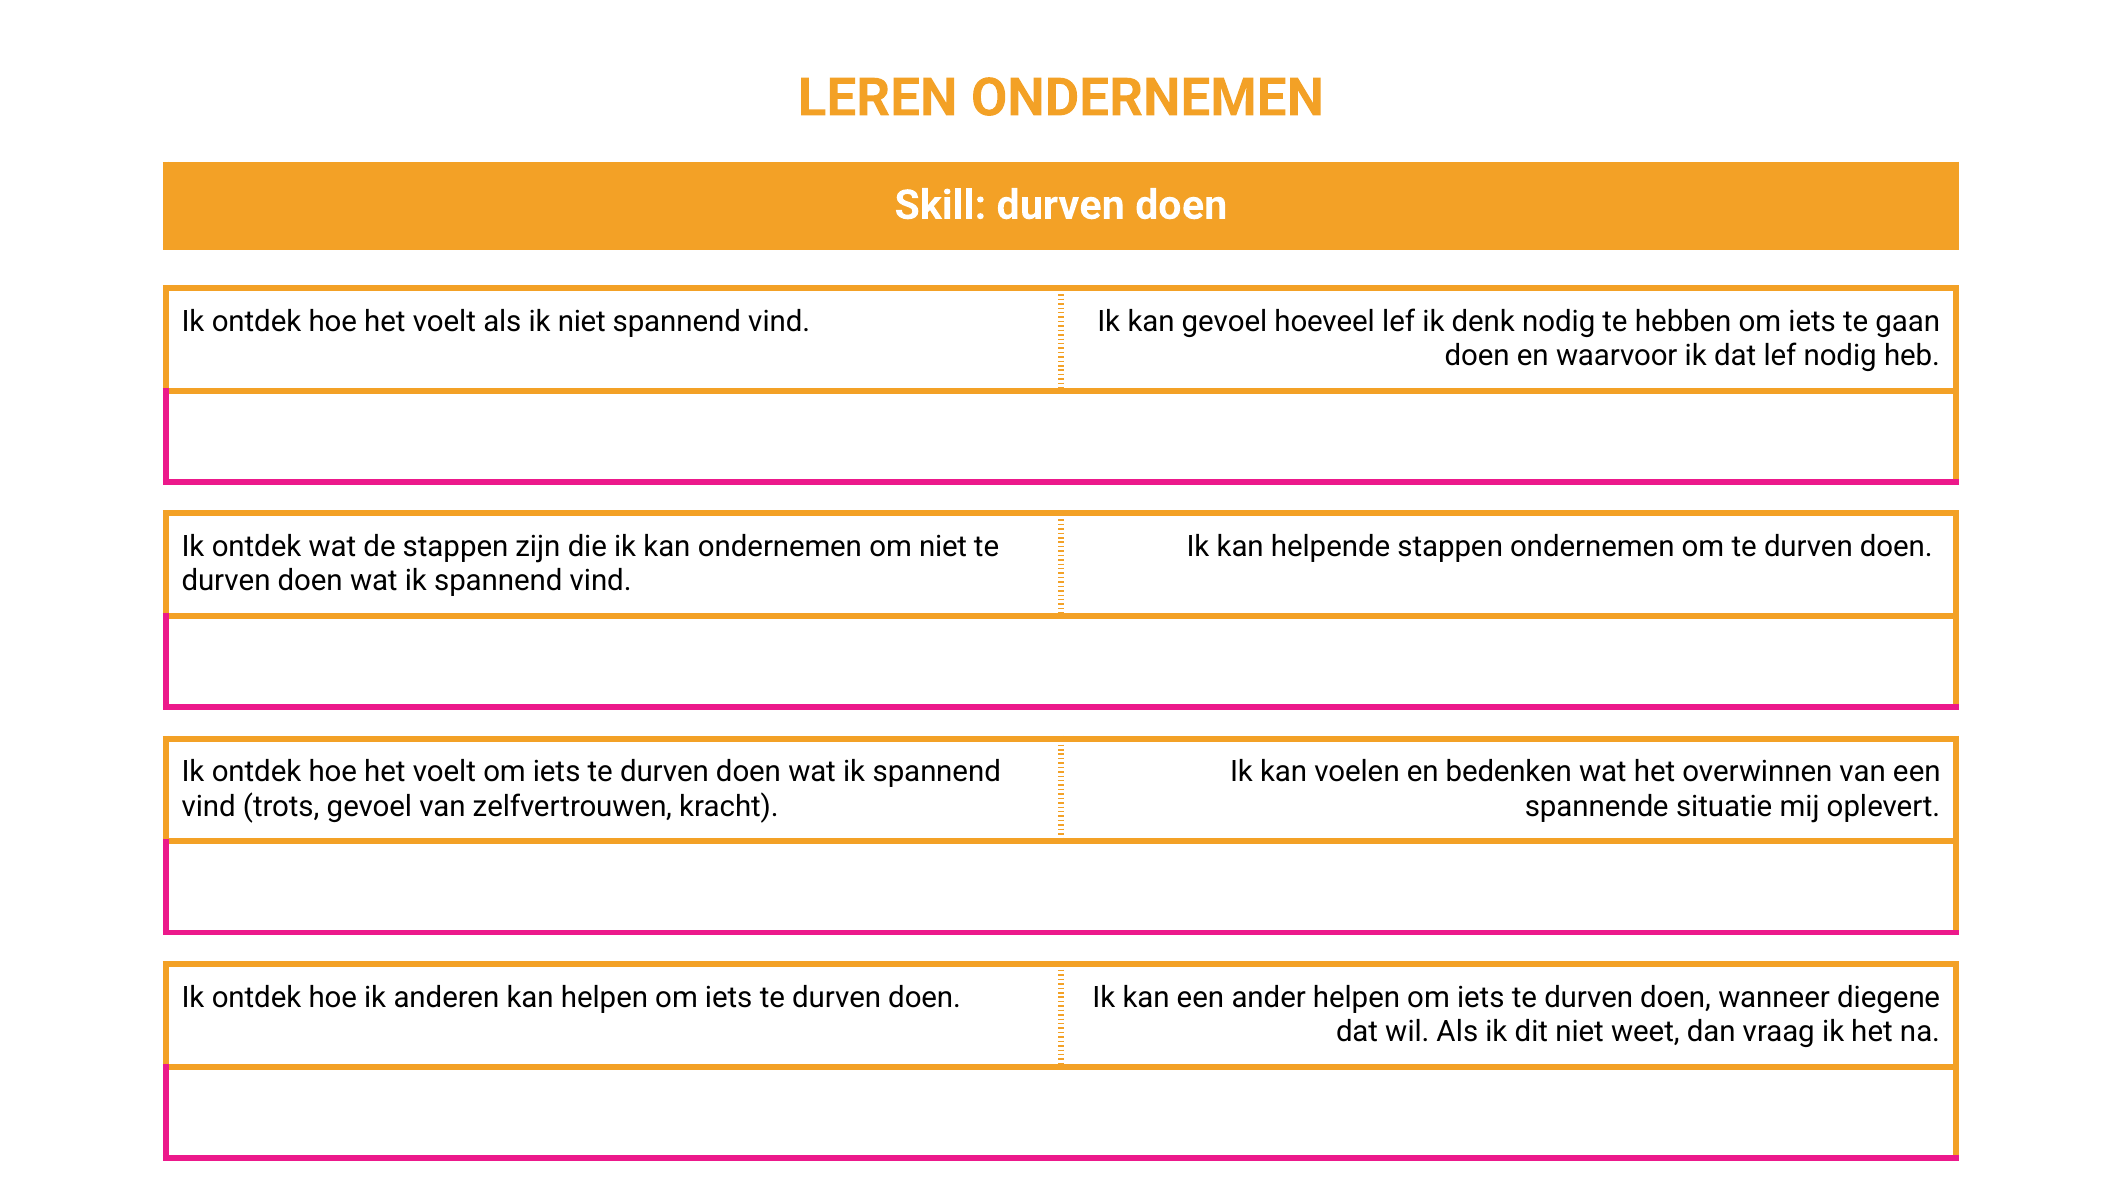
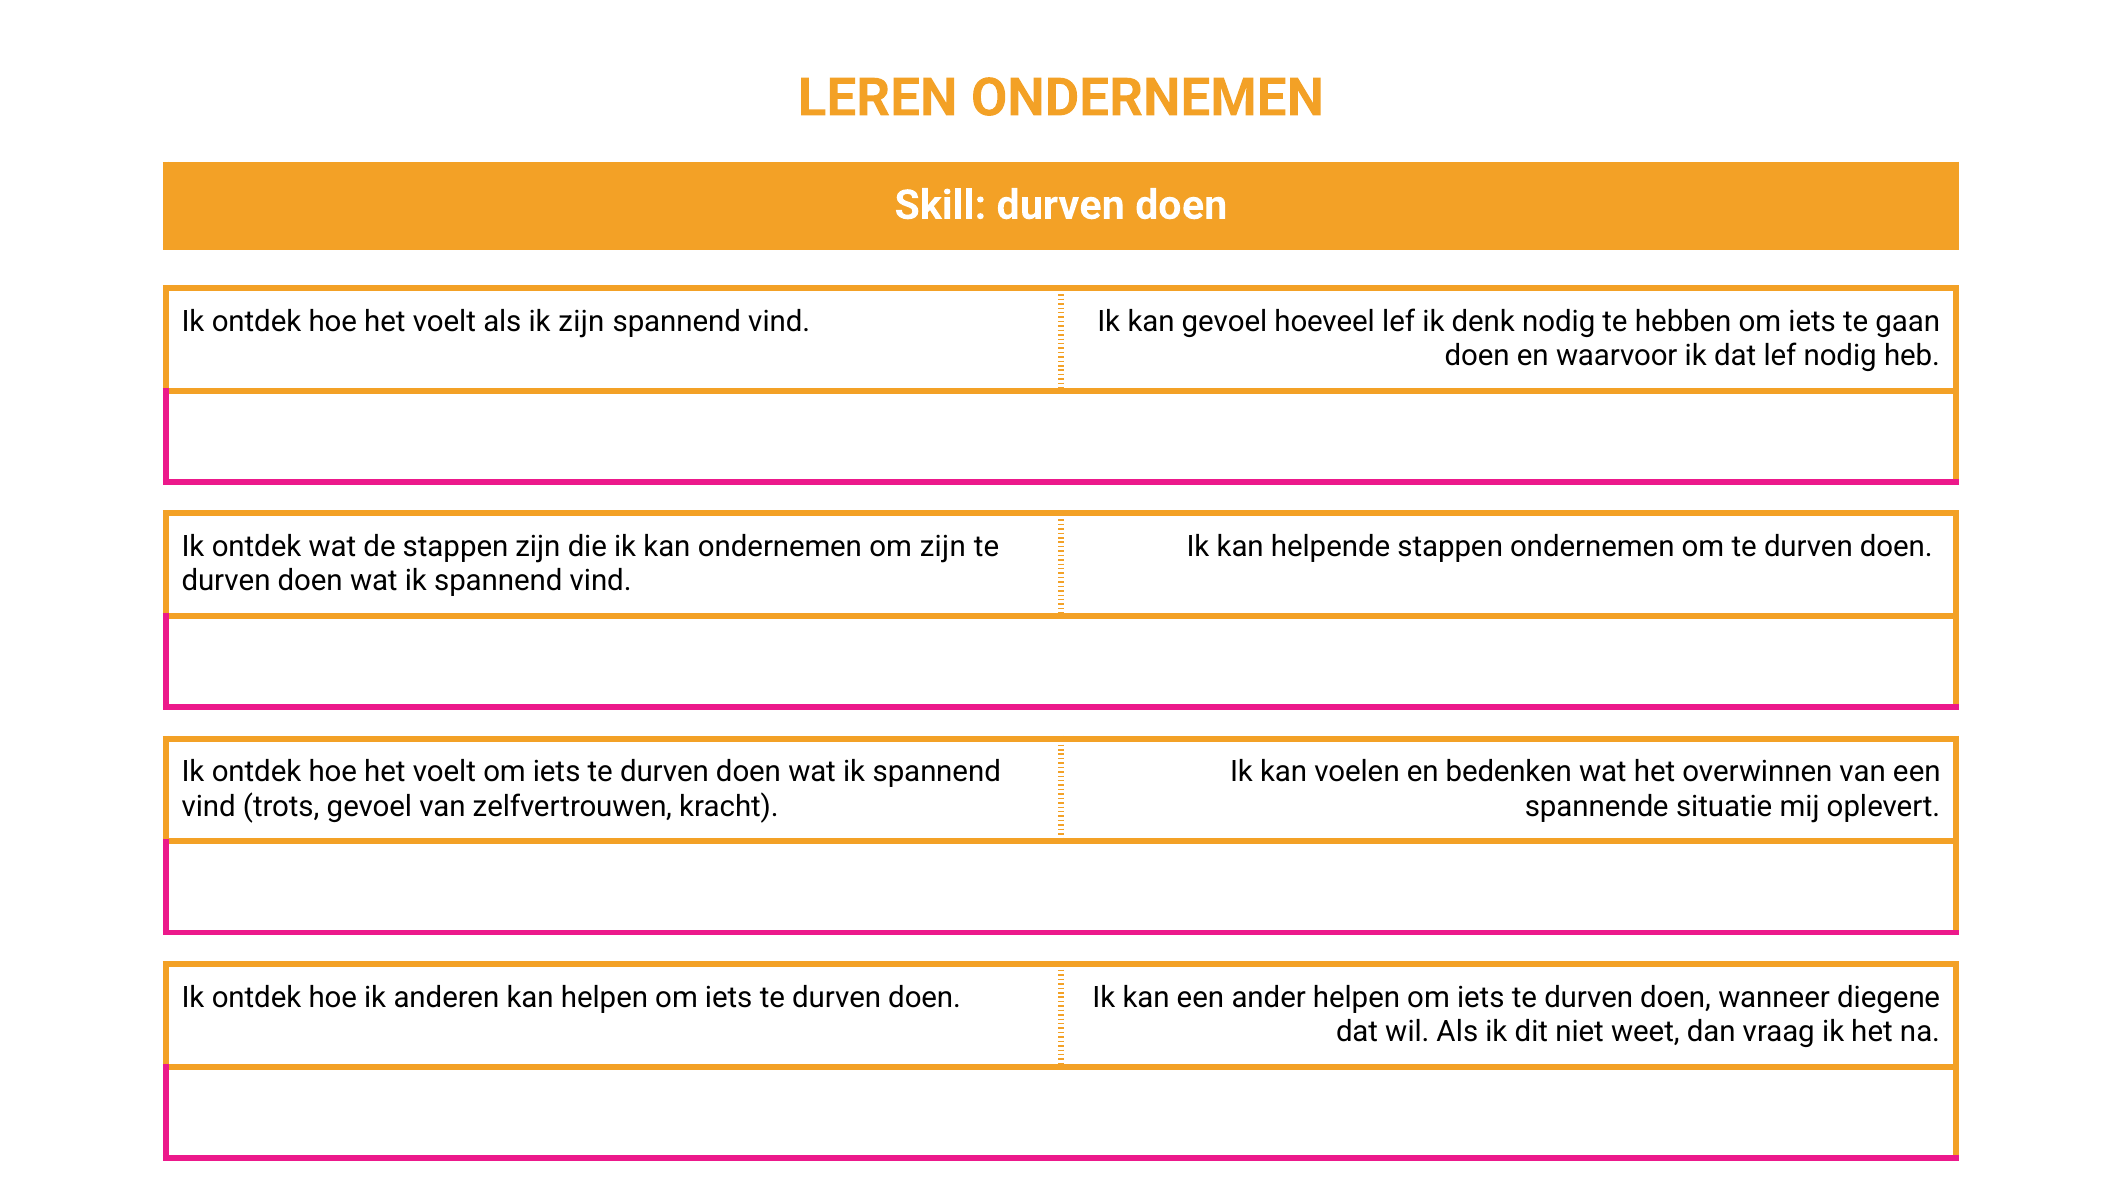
ik niet: niet -> zijn (581, 322)
om niet: niet -> zijn (943, 547)
